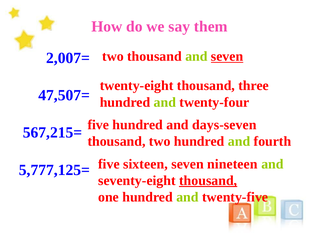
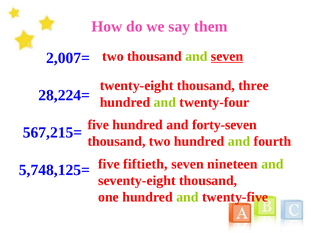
47,507=: 47,507= -> 28,224= (64, 95)
days-seven: days-seven -> forty-seven (224, 125)
sixteen: sixteen -> fiftieth (145, 164)
5,777,125=: 5,777,125= -> 5,748,125= (54, 170)
thousand underline: present -> none (208, 181)
